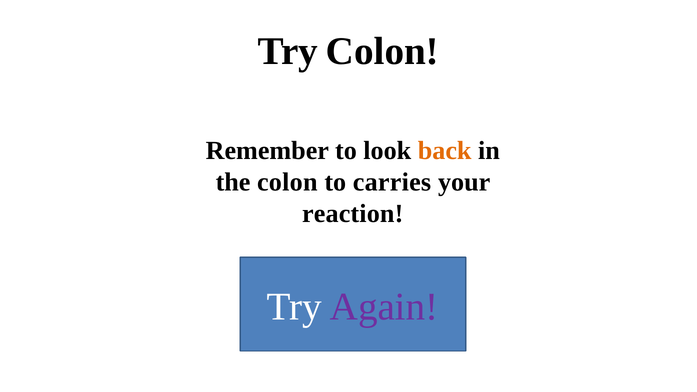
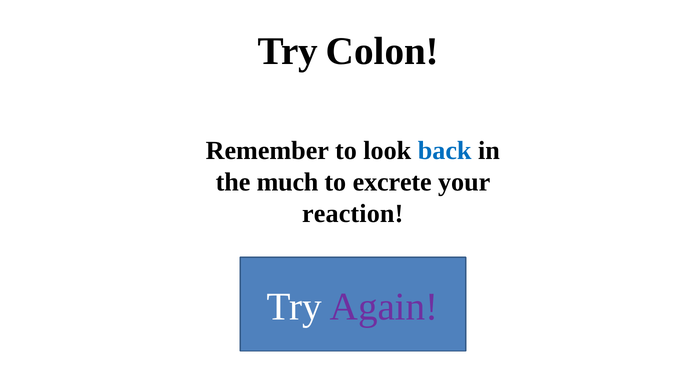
back colour: orange -> blue (445, 151)
the colon: colon -> much (288, 182)
carries: carries -> excrete (392, 182)
